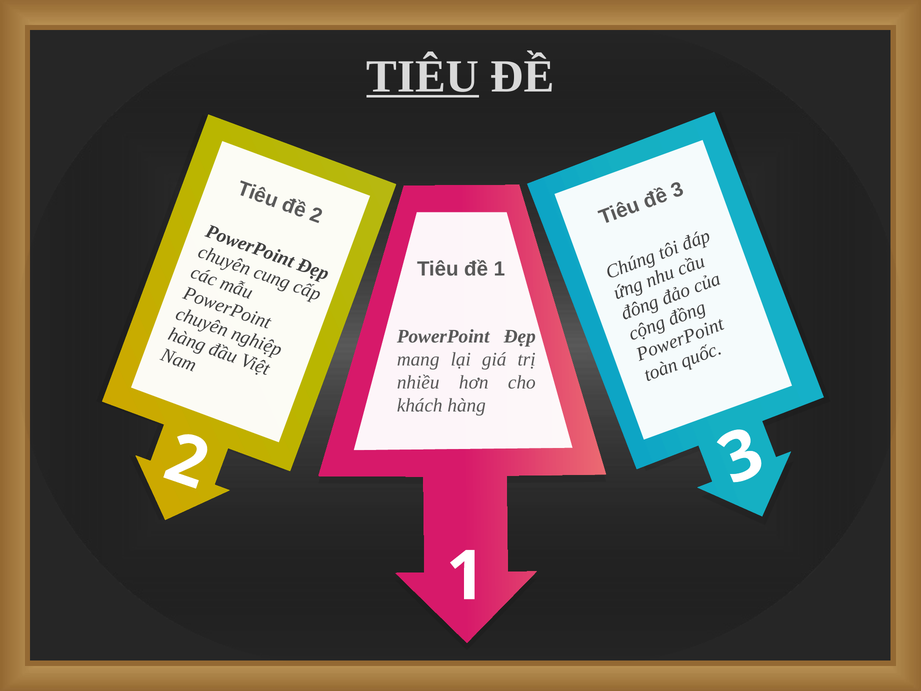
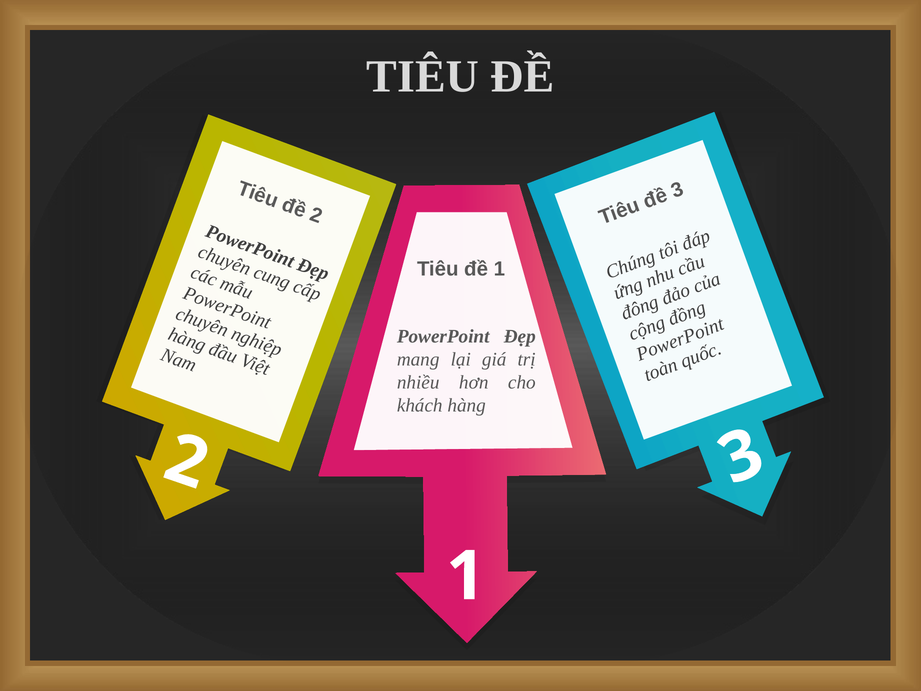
TIÊU underline: present -> none (423, 77)
